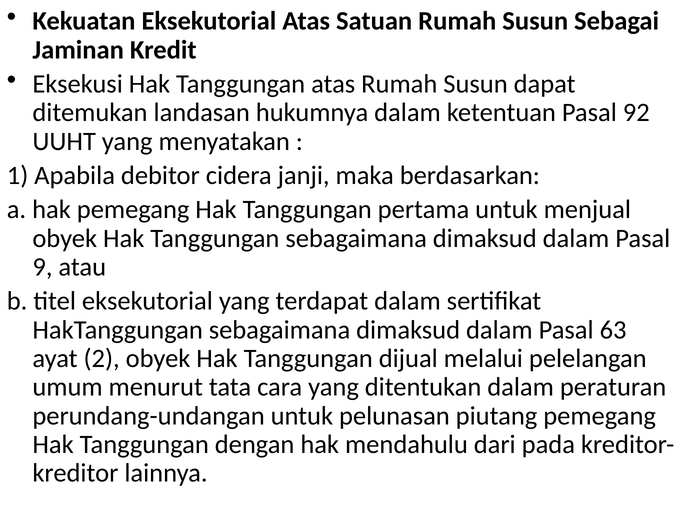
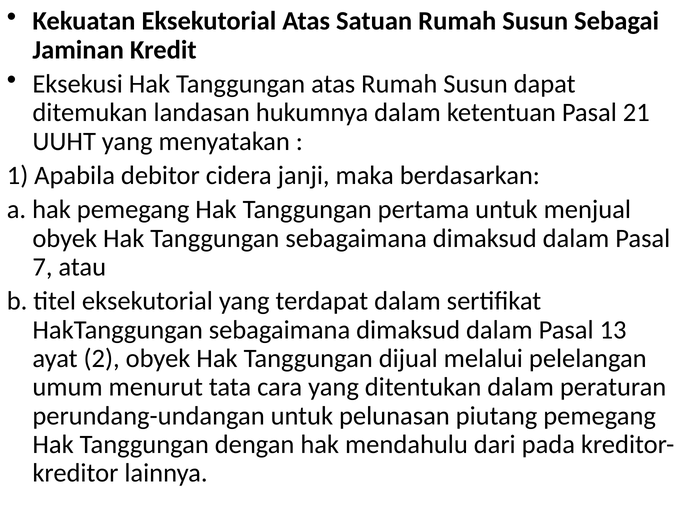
92: 92 -> 21 (636, 113)
9: 9 -> 7 (42, 267)
63: 63 -> 13 (613, 330)
